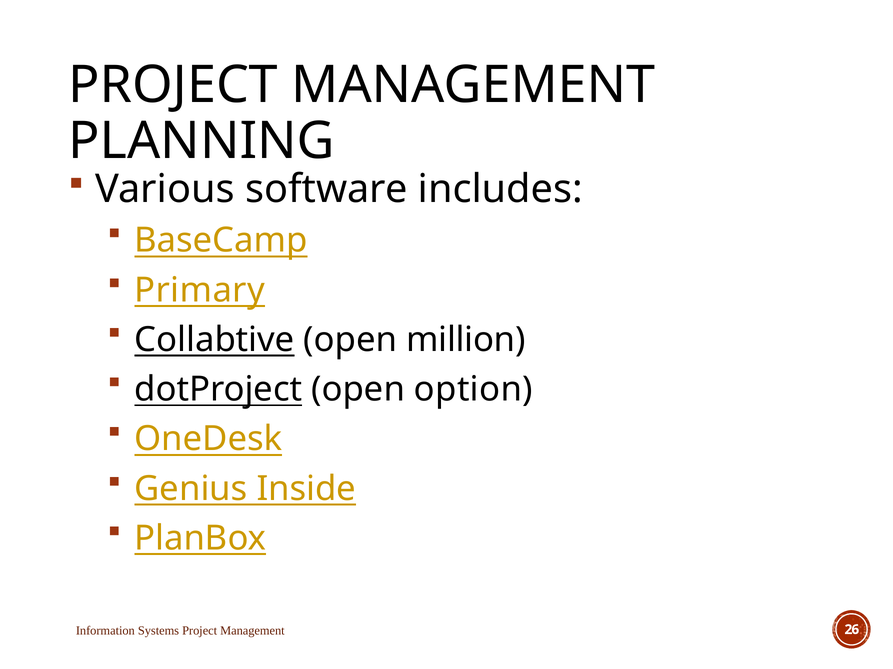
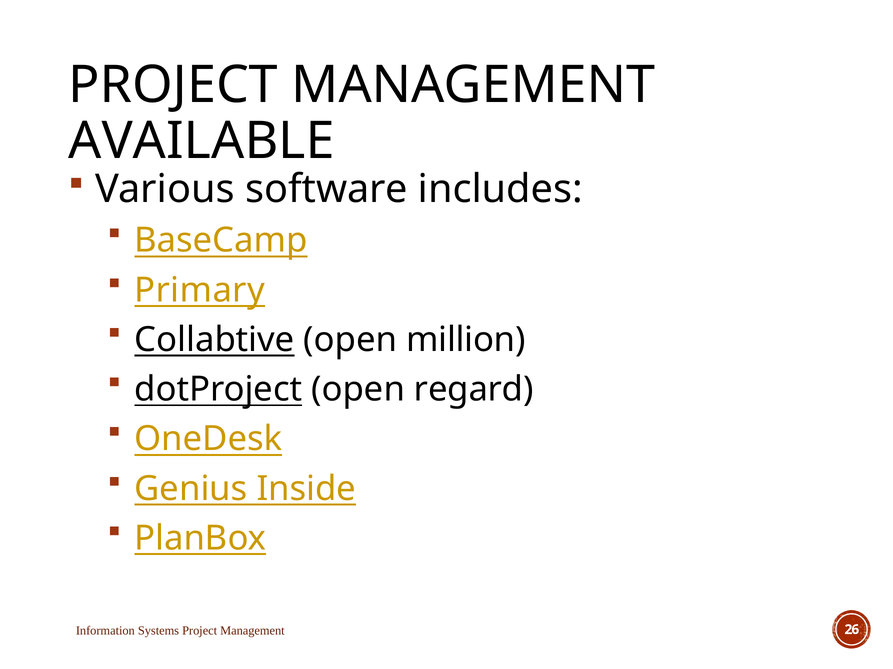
PLANNING: PLANNING -> AVAILABLE (202, 141)
option: option -> regard (474, 390)
